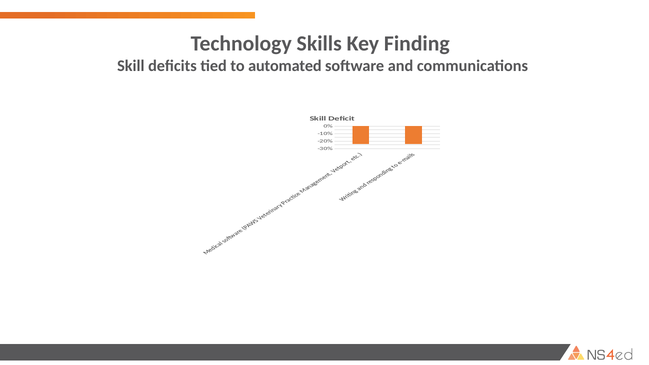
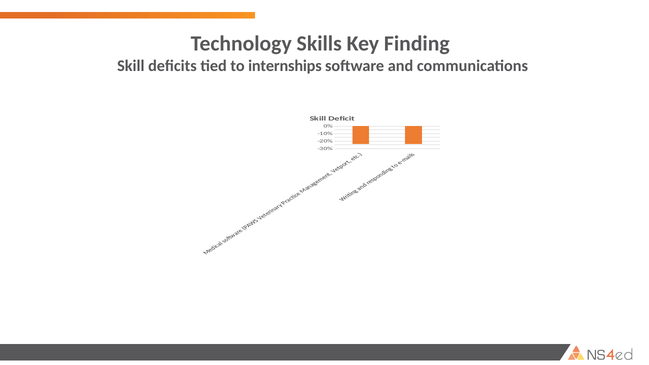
automated: automated -> internships (285, 66)
